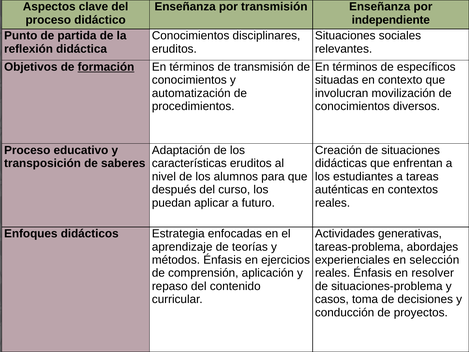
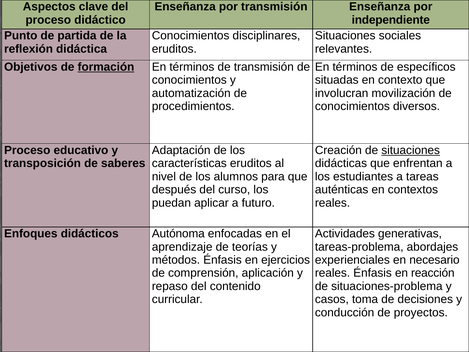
situaciones underline: none -> present (411, 150)
Estrategia: Estrategia -> Autónoma (178, 234)
selección: selección -> necesario (434, 260)
resolver: resolver -> reacción (433, 273)
